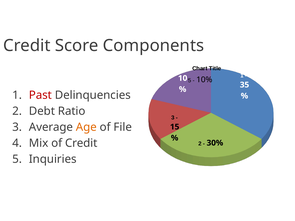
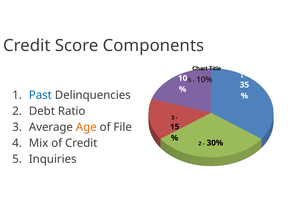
Past colour: red -> blue (40, 95)
